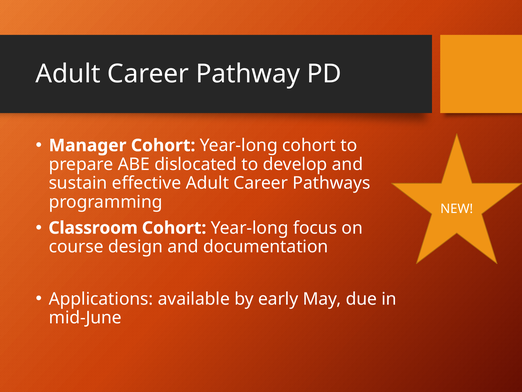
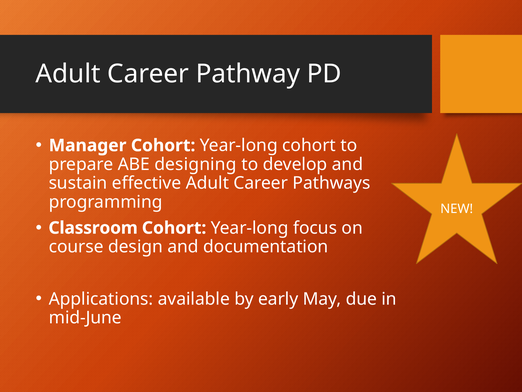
dislocated: dislocated -> designing (196, 164)
